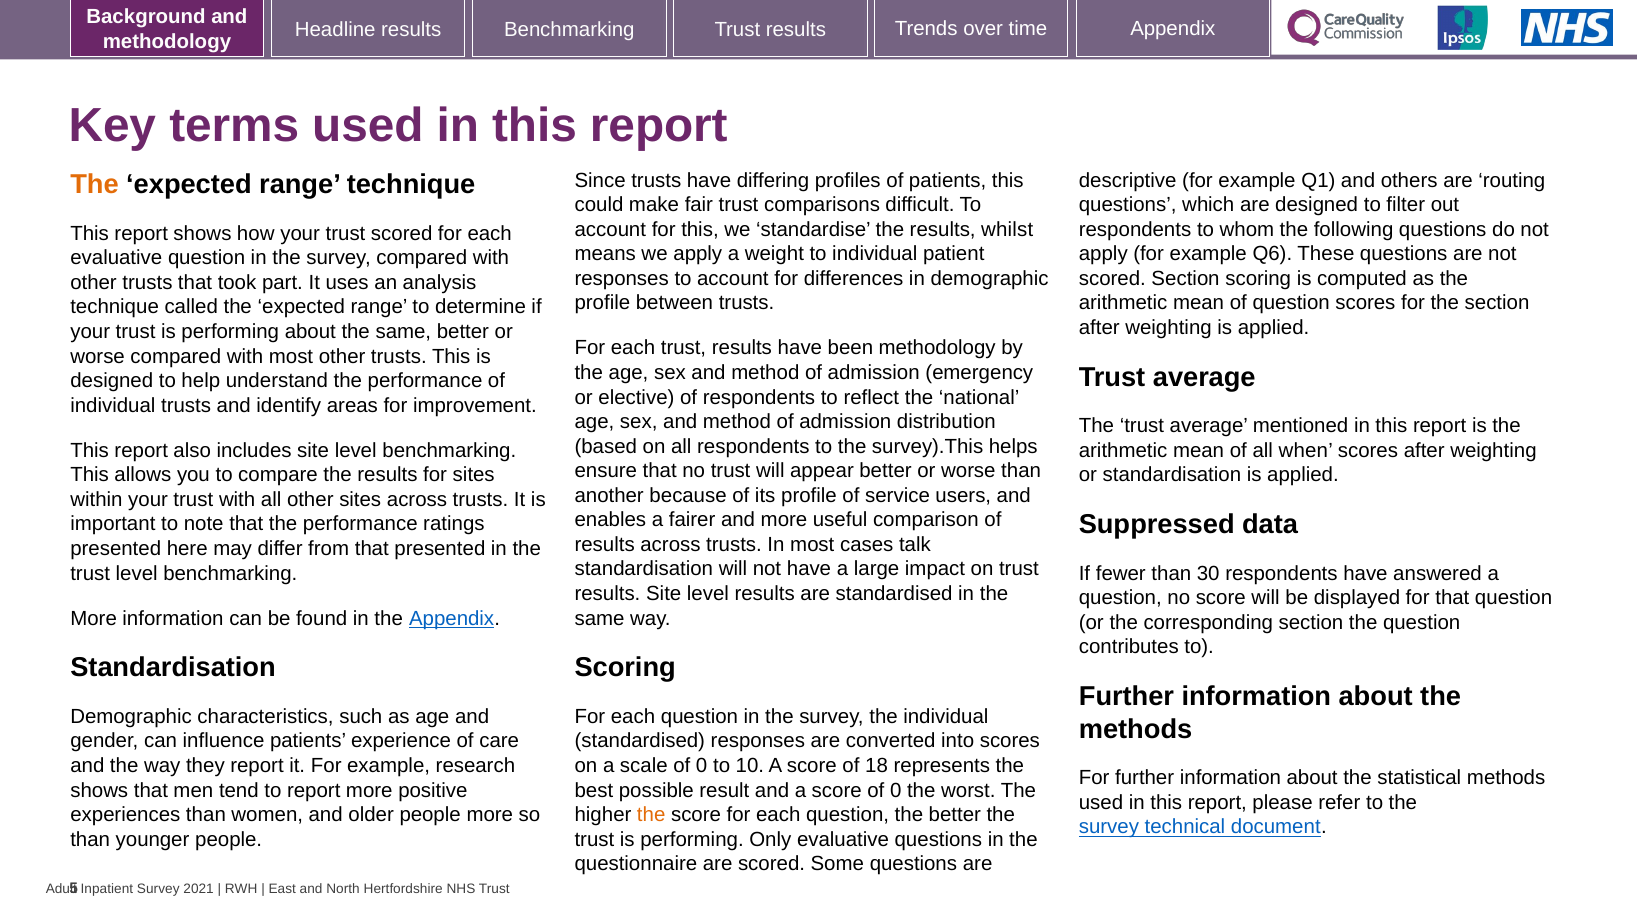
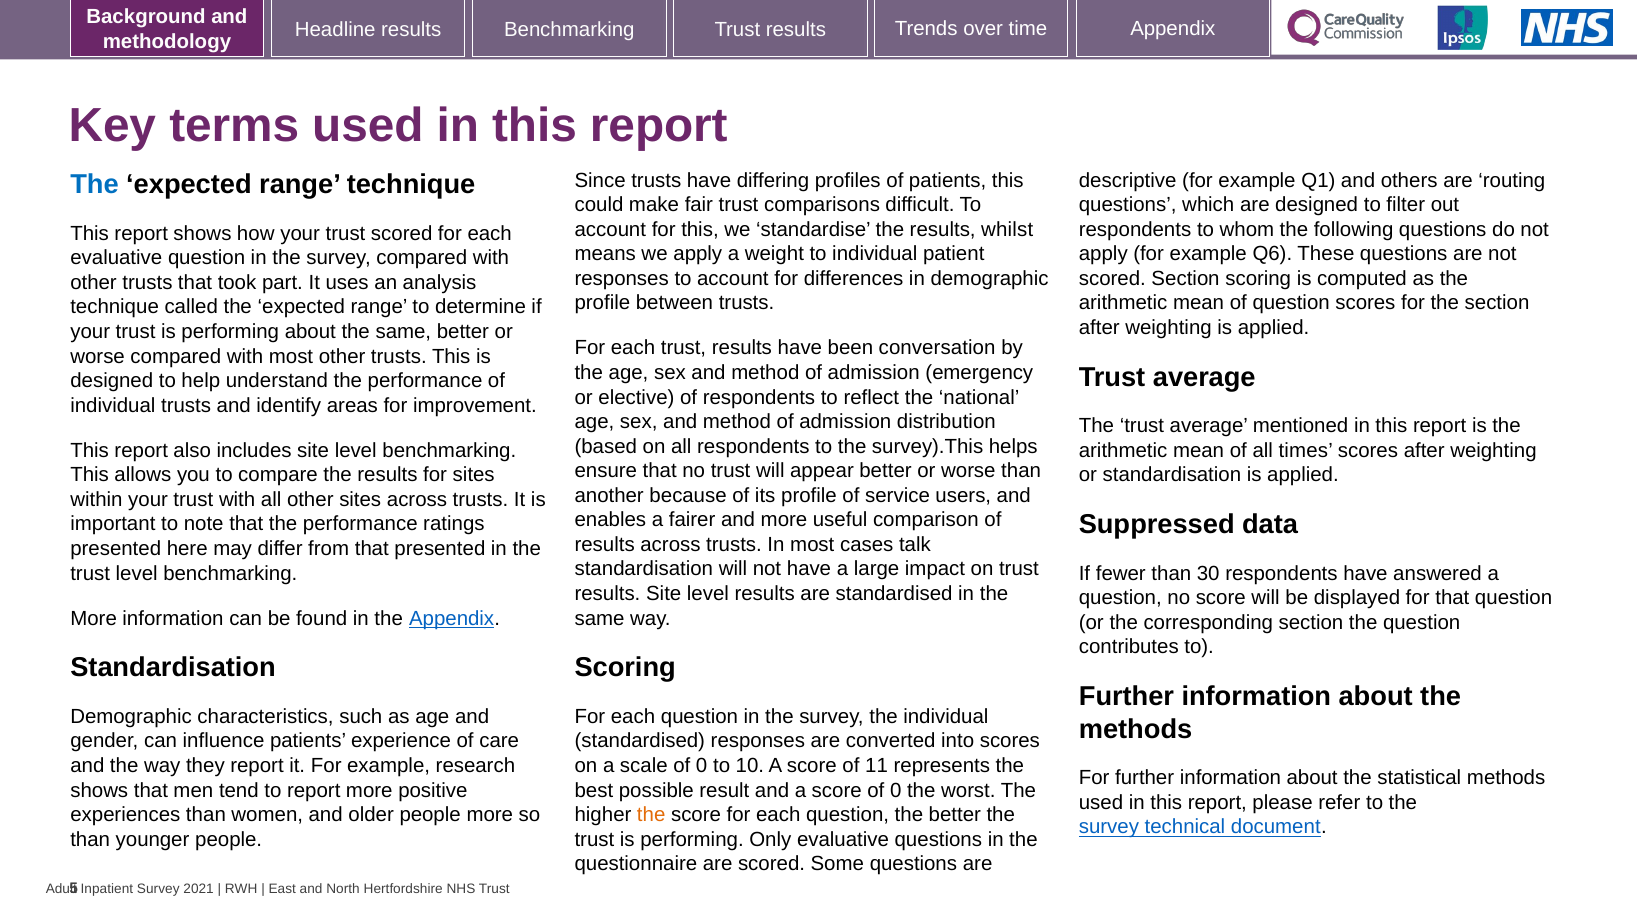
The colour: orange -> blue (95, 185)
been methodology: methodology -> conversation (937, 348)
when: when -> times (1306, 450)
18: 18 -> 11 (877, 766)
